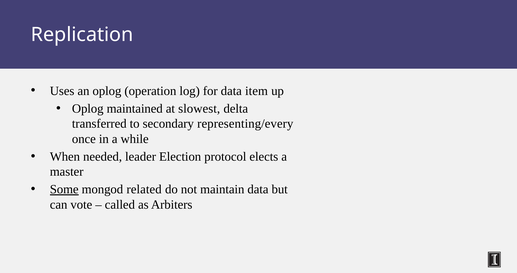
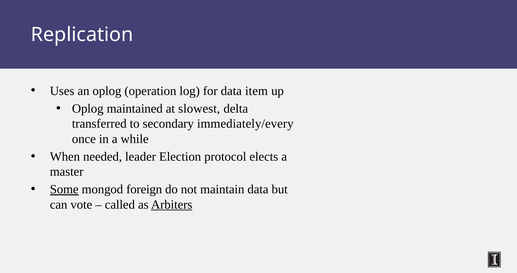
representing/every: representing/every -> immediately/every (245, 124)
related: related -> foreign (144, 189)
Arbiters underline: none -> present (172, 205)
